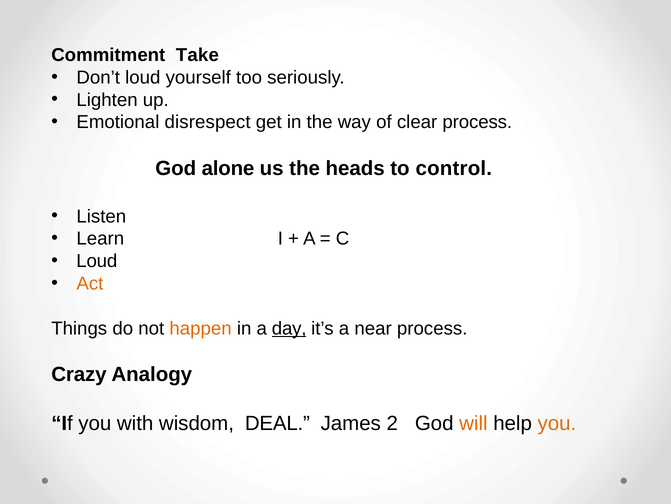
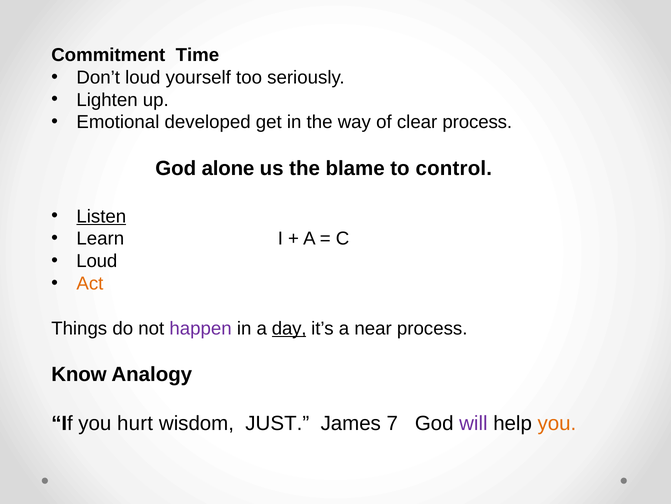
Take: Take -> Time (197, 55)
disrespect: disrespect -> developed (208, 122)
heads: heads -> blame (355, 168)
Listen underline: none -> present (101, 216)
happen colour: orange -> purple (201, 328)
Crazy: Crazy -> Know (79, 374)
with: with -> hurt (135, 423)
DEAL: DEAL -> JUST (277, 423)
2: 2 -> 7 (392, 423)
will colour: orange -> purple (473, 423)
